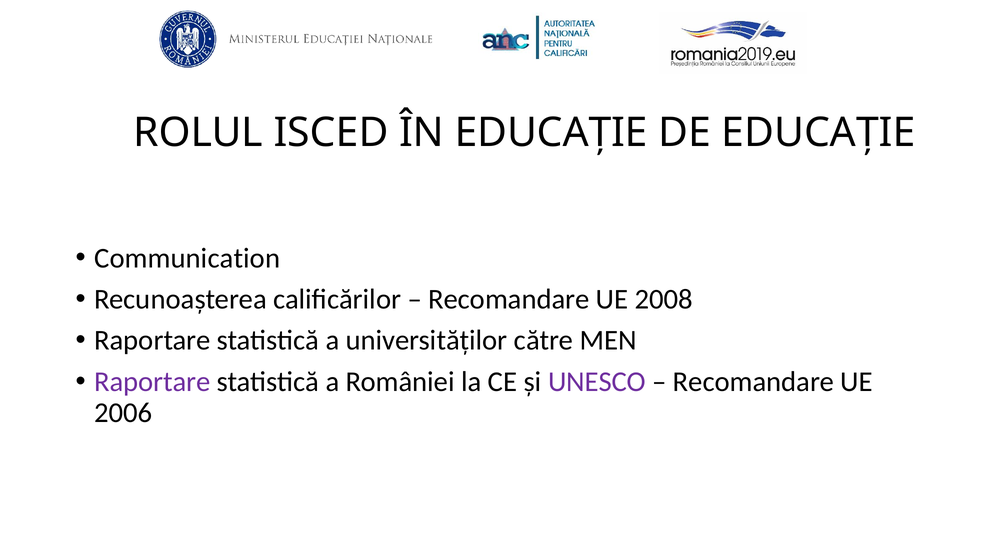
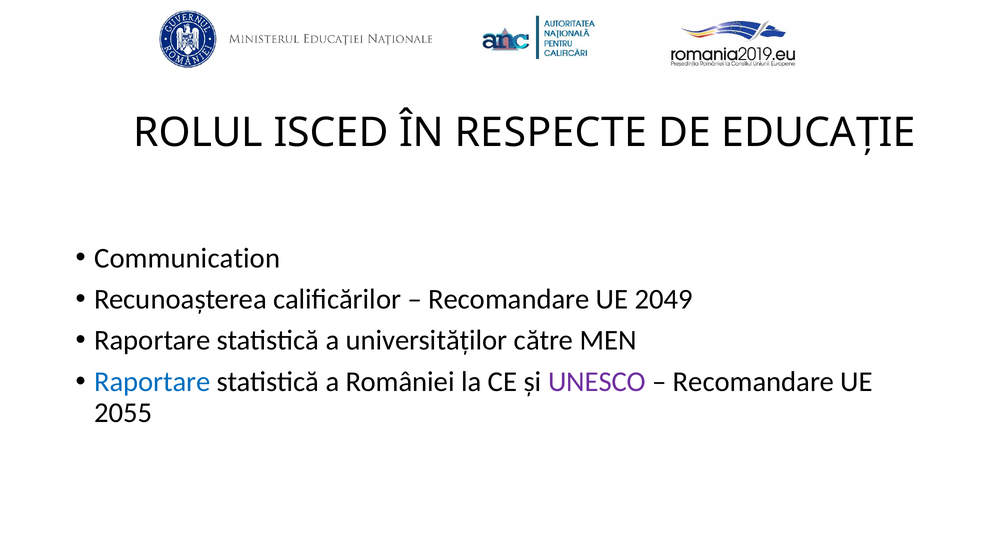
ÎN EDUCAȚIE: EDUCAȚIE -> RESPECTE (551, 133)
2008: 2008 -> 2049 (664, 300)
Raportare colour: purple -> blue (152, 382)
2006: 2006 -> 2055 (123, 413)
